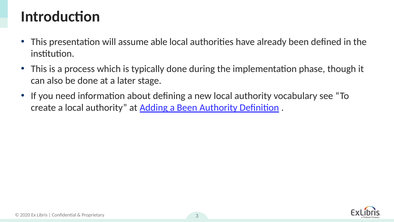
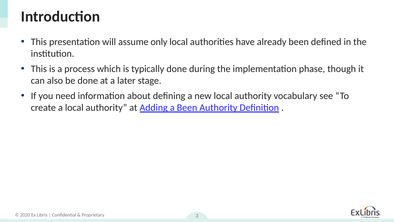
able: able -> only (159, 42)
